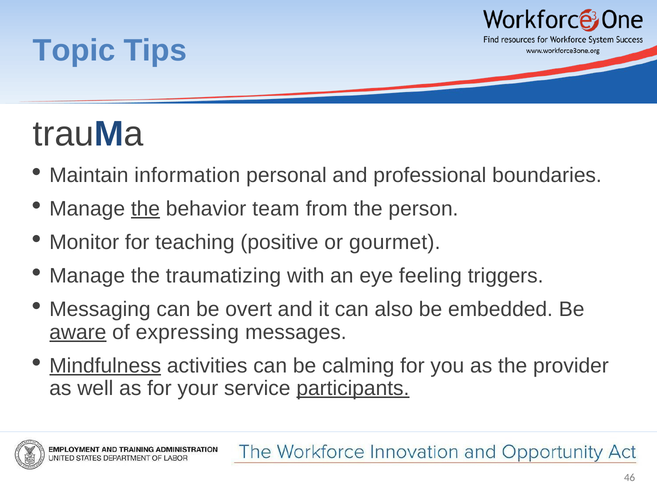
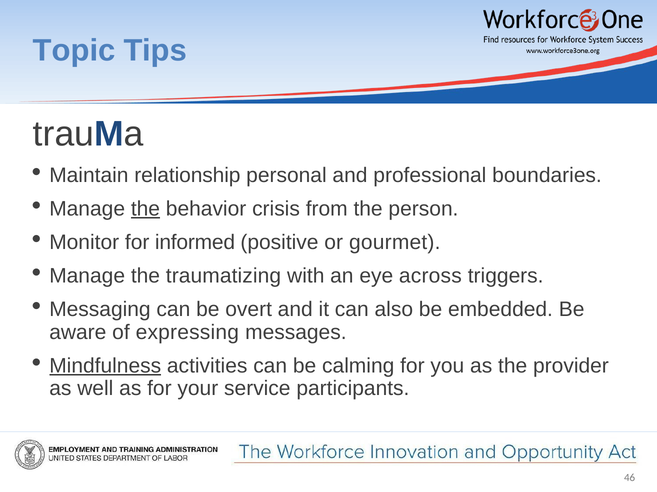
information: information -> relationship (187, 176)
team: team -> crisis (276, 209)
teaching: teaching -> informed (195, 243)
feeling: feeling -> across (430, 276)
aware underline: present -> none (78, 333)
participants underline: present -> none (353, 389)
